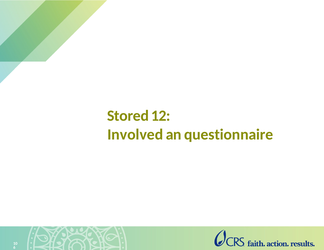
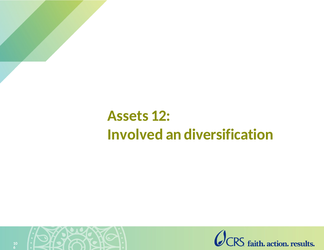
Stored: Stored -> Assets (128, 116)
questionnaire: questionnaire -> diversification (229, 135)
